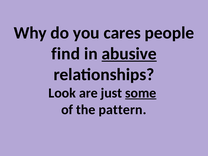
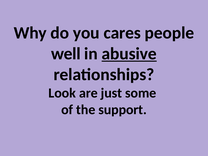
find: find -> well (66, 54)
some underline: present -> none (141, 93)
pattern: pattern -> support (123, 110)
